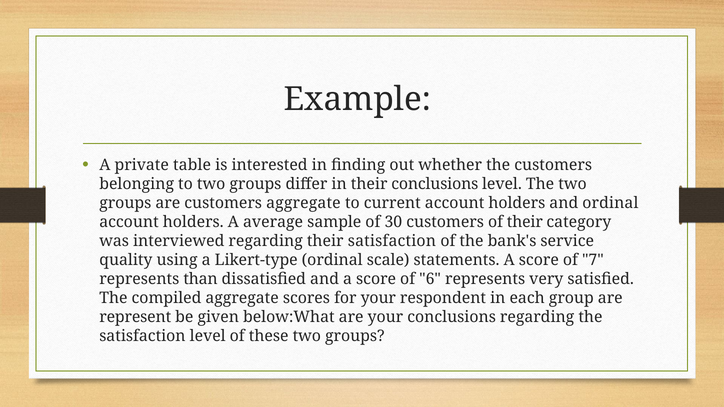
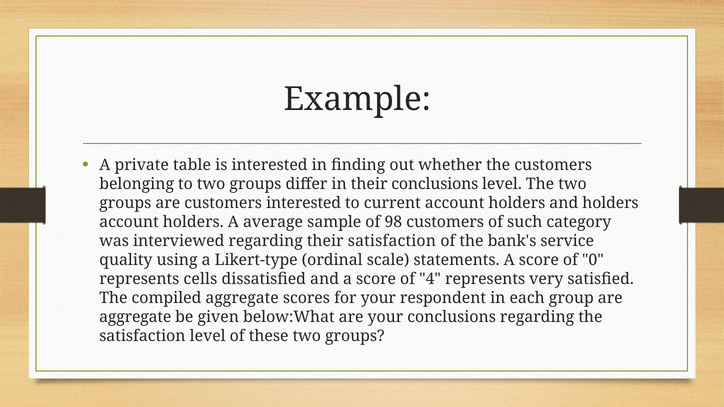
customers aggregate: aggregate -> interested (304, 203)
and ordinal: ordinal -> holders (610, 203)
30: 30 -> 98 (393, 222)
of their: their -> such (525, 222)
7: 7 -> 0 (593, 260)
than: than -> cells (200, 279)
6: 6 -> 4 (430, 279)
represent: represent -> aggregate (135, 317)
